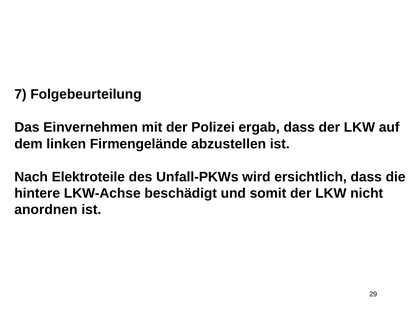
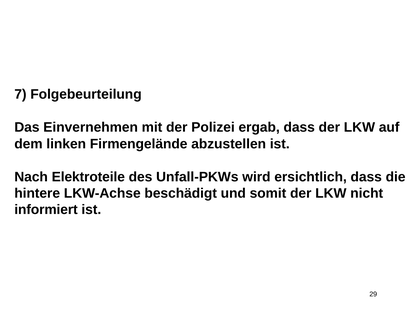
anordnen: anordnen -> informiert (46, 210)
